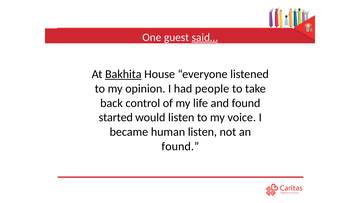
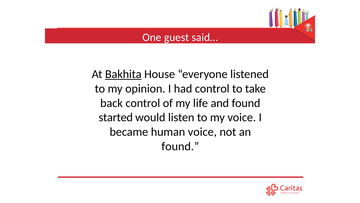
said… underline: present -> none (205, 37)
had people: people -> control (212, 88)
human listen: listen -> voice (202, 132)
